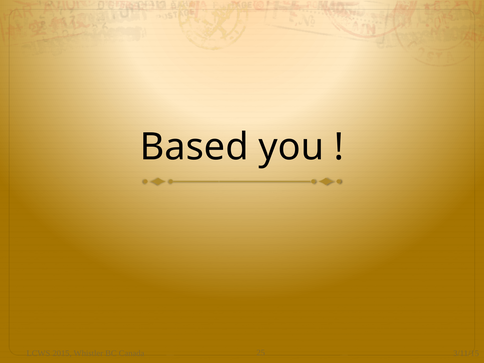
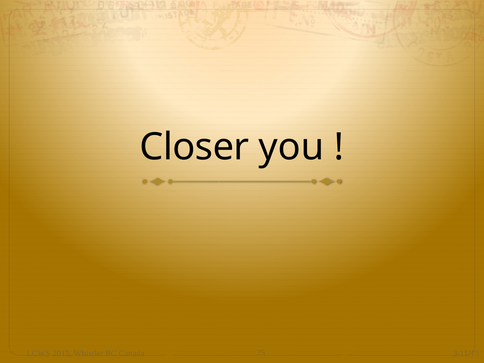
Based: Based -> Closer (194, 147)
